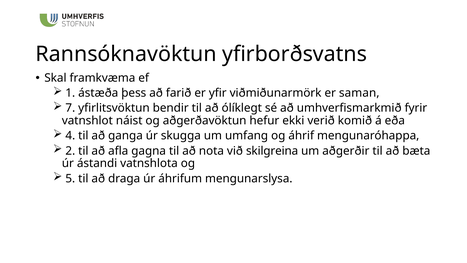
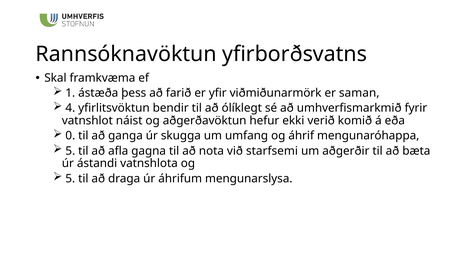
7: 7 -> 4 (70, 108)
4: 4 -> 0 (70, 136)
2: 2 -> 5 (70, 151)
skilgreina: skilgreina -> starfsemi (272, 151)
